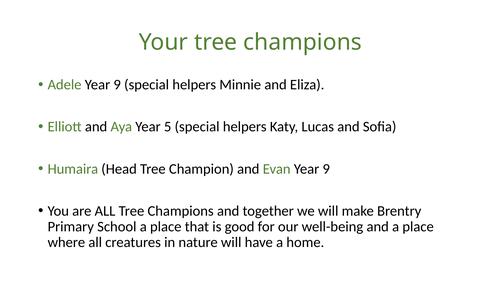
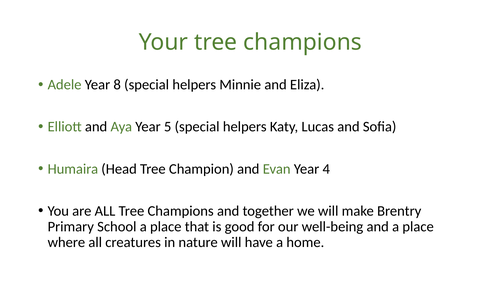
Adele Year 9: 9 -> 8 (117, 85)
Evan Year 9: 9 -> 4 (326, 169)
